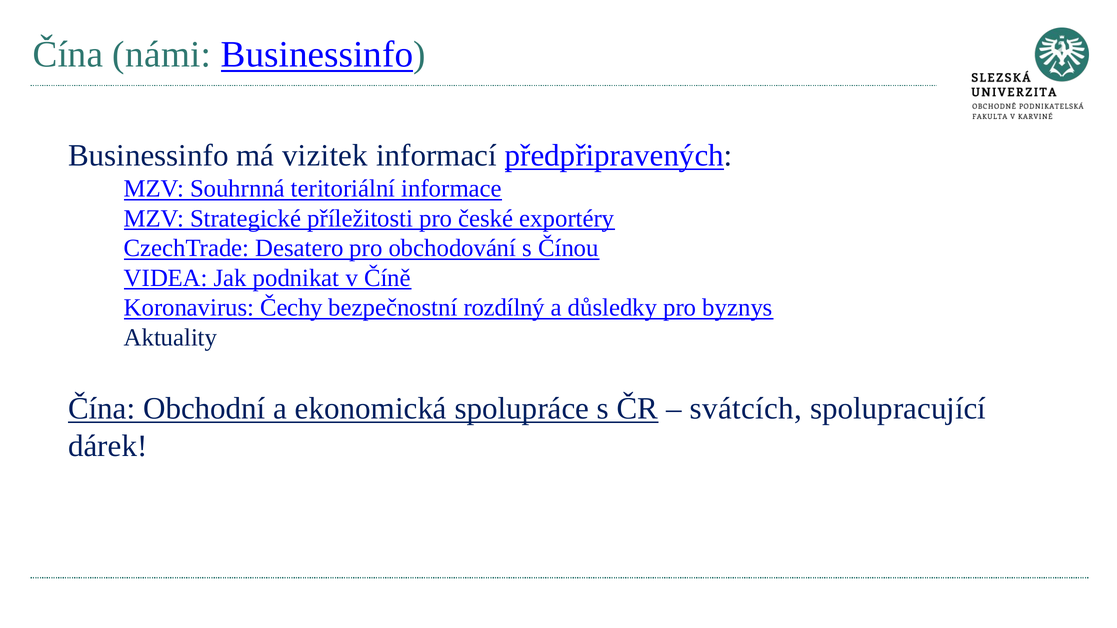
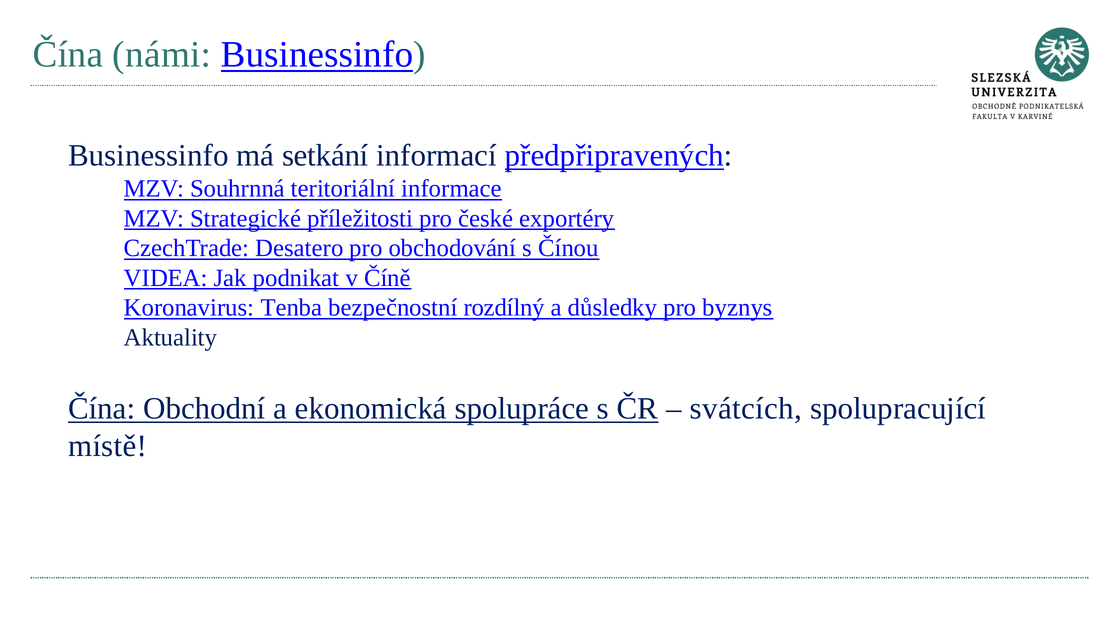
vizitek: vizitek -> setkání (325, 156)
Čechy: Čechy -> Tenba (291, 308)
dárek: dárek -> místě (108, 446)
